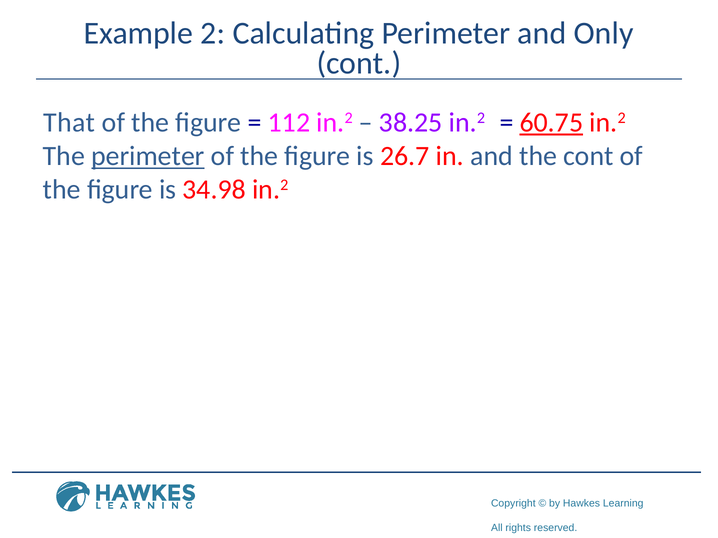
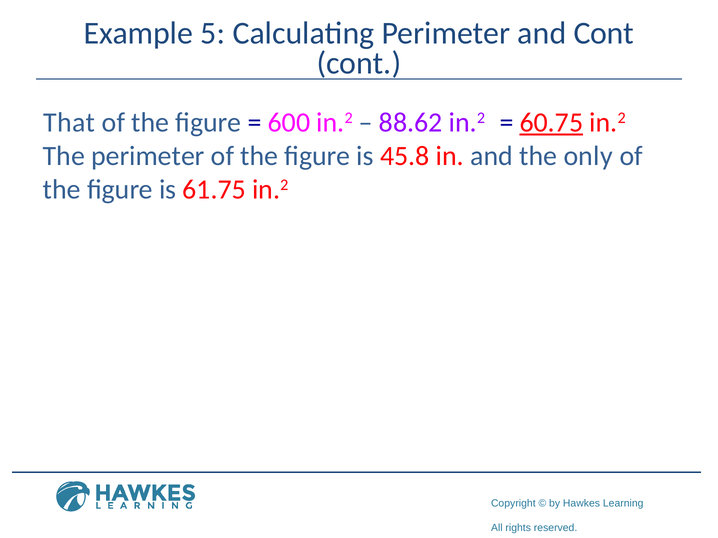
2: 2 -> 5 (213, 33)
and Only: Only -> Cont (604, 33)
112: 112 -> 600 (289, 123)
38.25: 38.25 -> 88.62 (411, 123)
perimeter underline: present -> none (148, 156)
26.7: 26.7 -> 45.8 (405, 156)
the cont: cont -> only (588, 156)
34.98: 34.98 -> 61.75 (214, 190)
